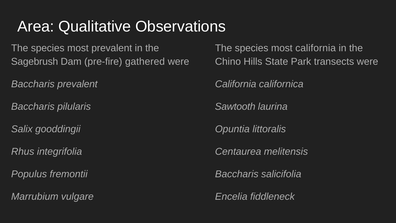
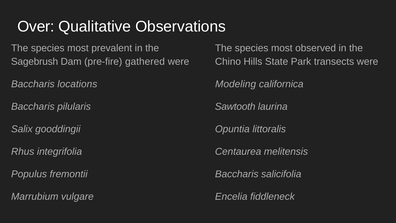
Area: Area -> Over (36, 27)
most california: california -> observed (316, 48)
Baccharis prevalent: prevalent -> locations (77, 84)
California: California -> Modeling (236, 84)
